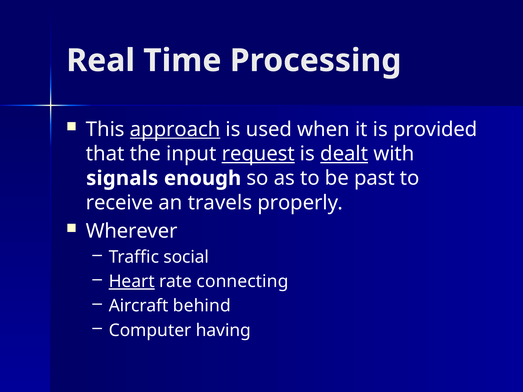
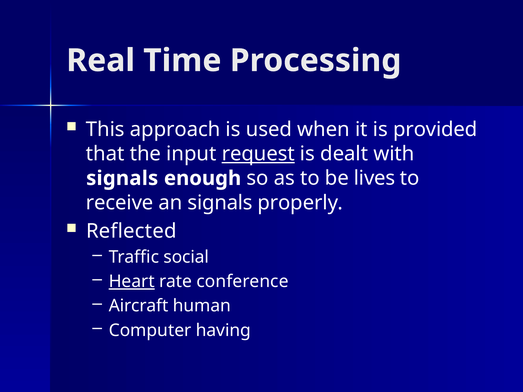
approach underline: present -> none (175, 130)
dealt underline: present -> none (344, 154)
past: past -> lives (375, 178)
an travels: travels -> signals (220, 203)
Wherever: Wherever -> Reflected (131, 231)
connecting: connecting -> conference (243, 282)
behind: behind -> human (202, 306)
